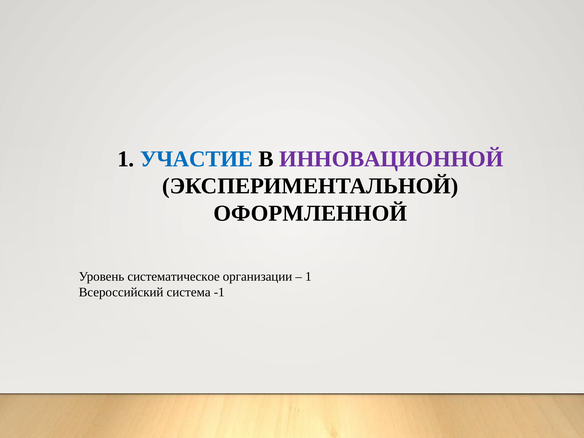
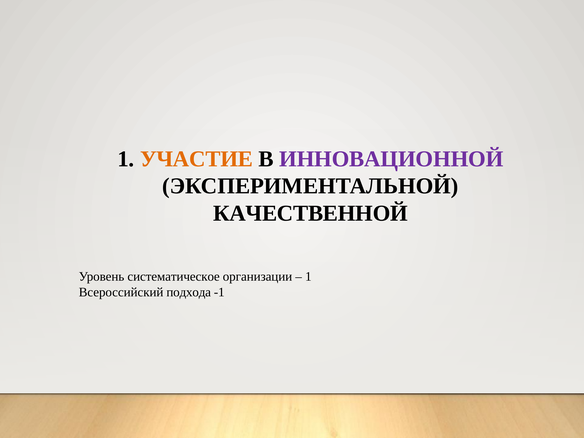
УЧАСТИЕ colour: blue -> orange (196, 159)
ОФОРМЛЕННОЙ: ОФОРМЛЕННОЙ -> КАЧЕСТВЕННОЙ (310, 213)
система: система -> подхода (189, 292)
